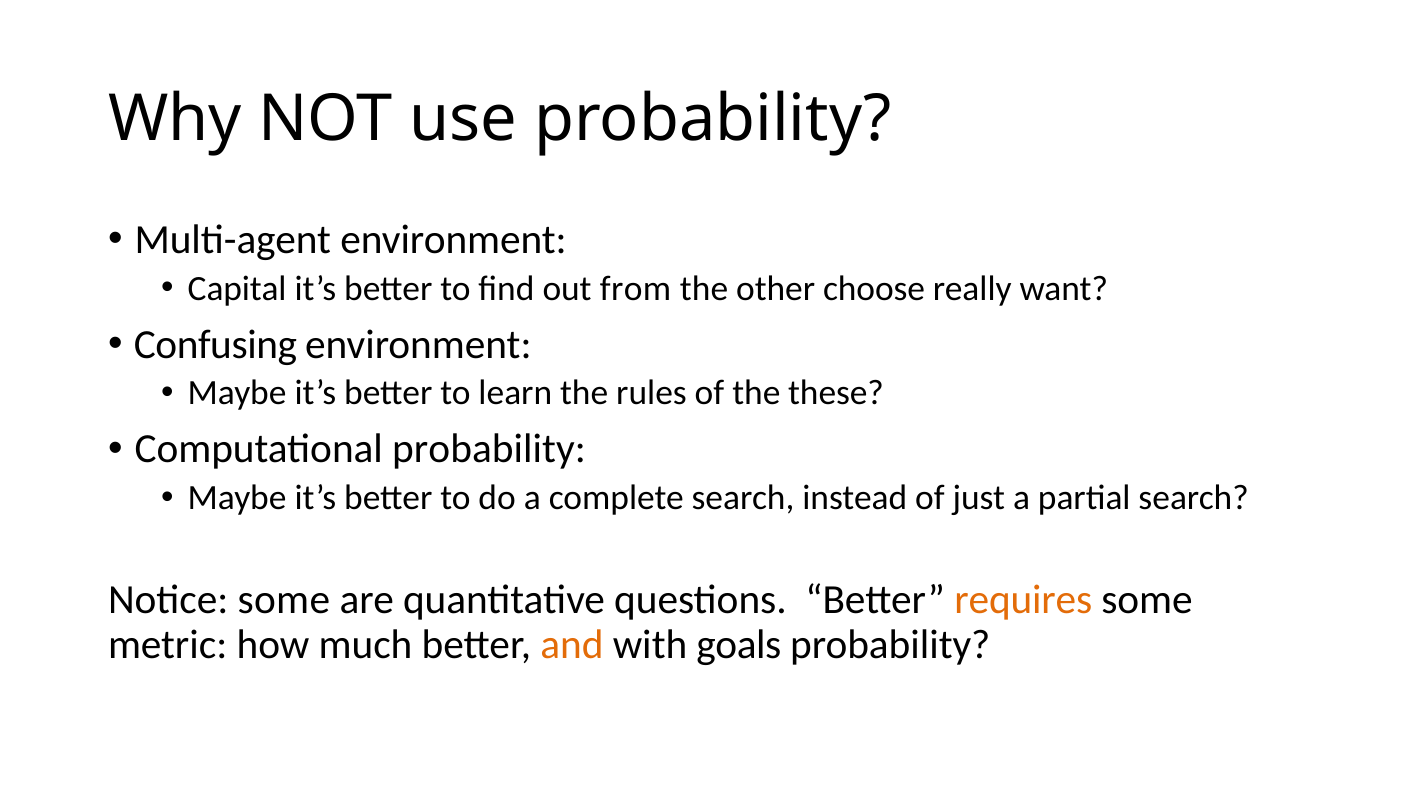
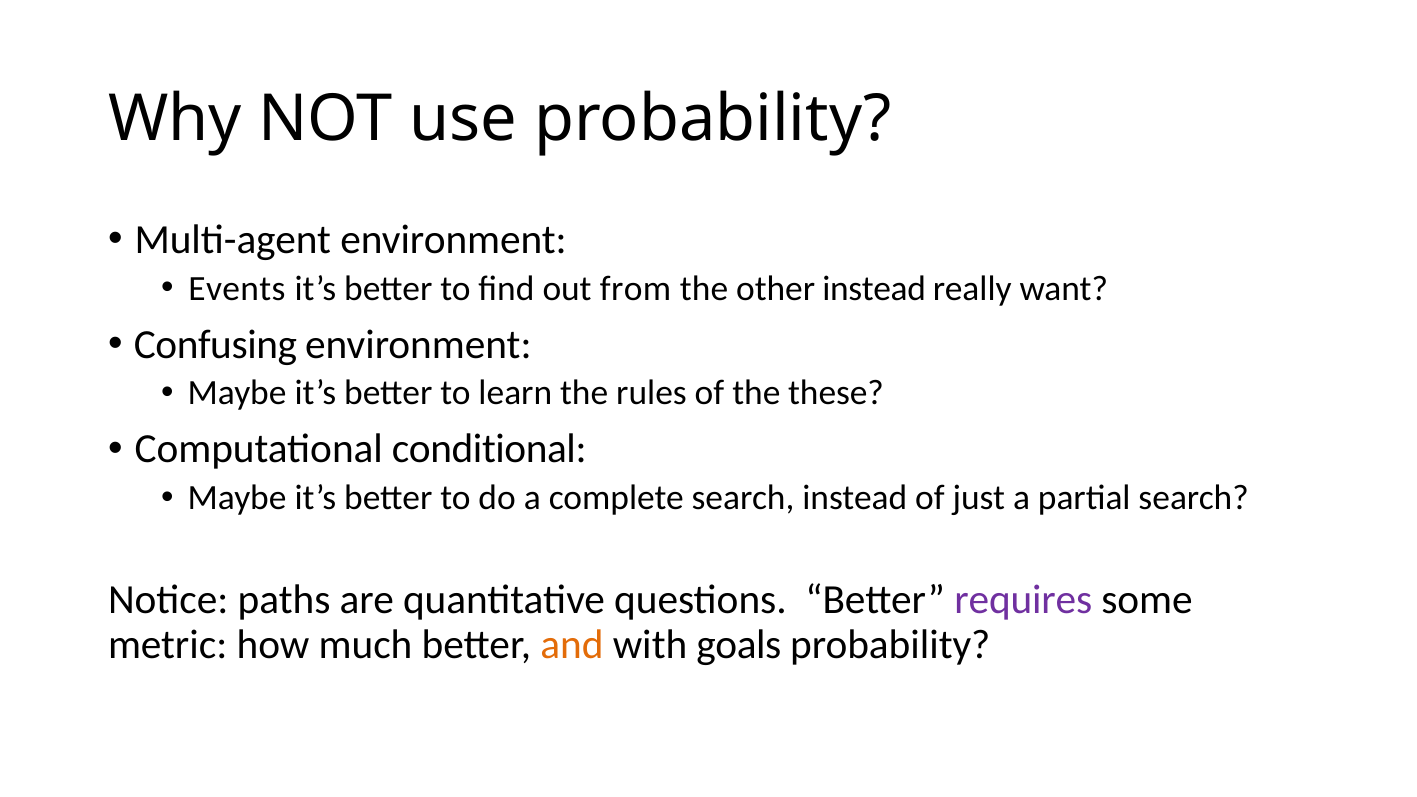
Capital: Capital -> Events (237, 288)
other choose: choose -> instead (874, 288)
Computational probability: probability -> conditional (489, 449)
Notice some: some -> paths (284, 600)
requires colour: orange -> purple (1023, 600)
